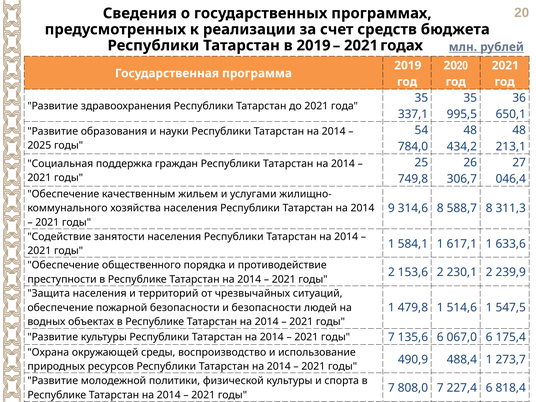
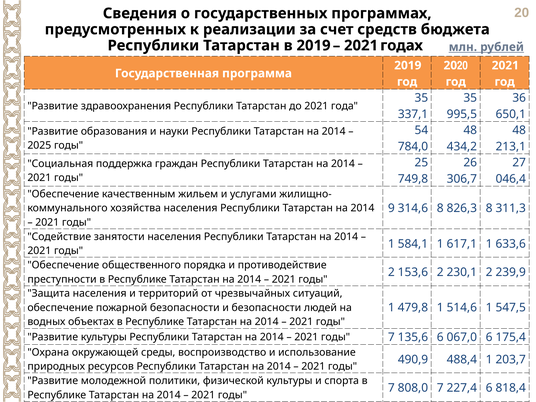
588,7: 588,7 -> 826,3 (462, 208)
273,7: 273,7 -> 203,7 (511, 359)
